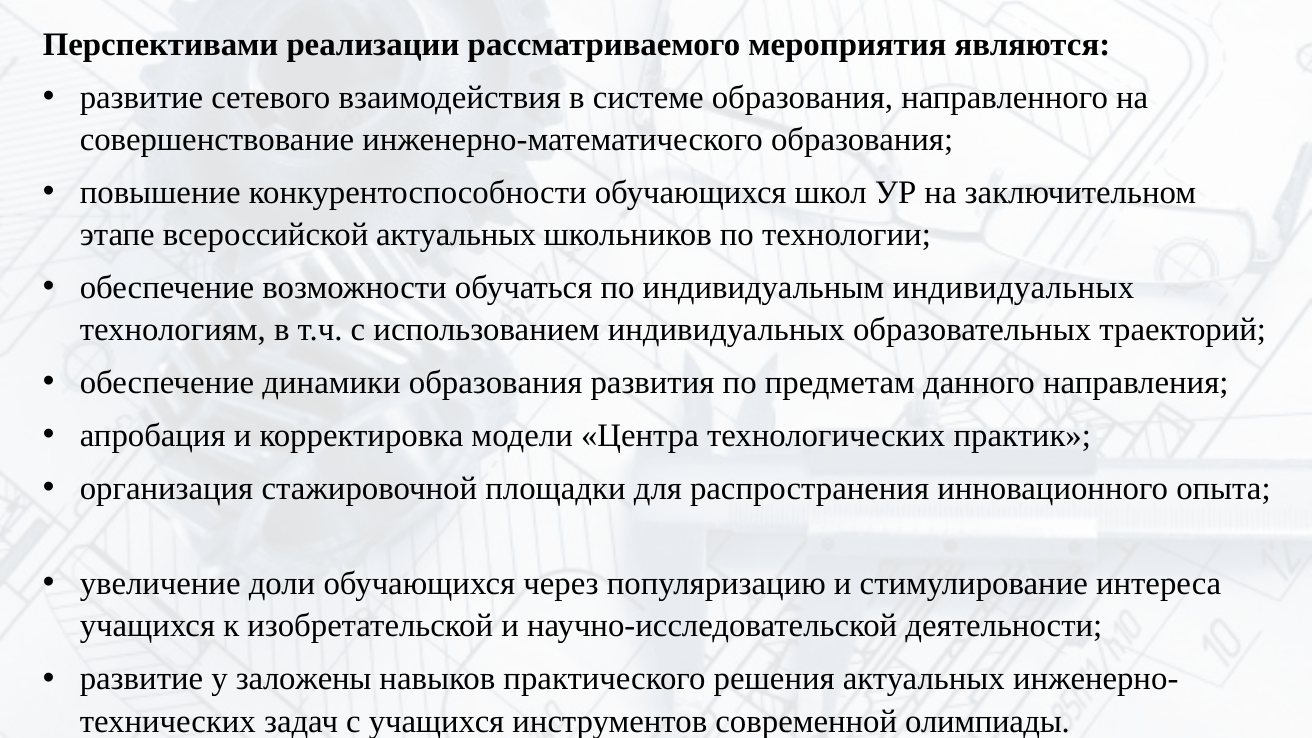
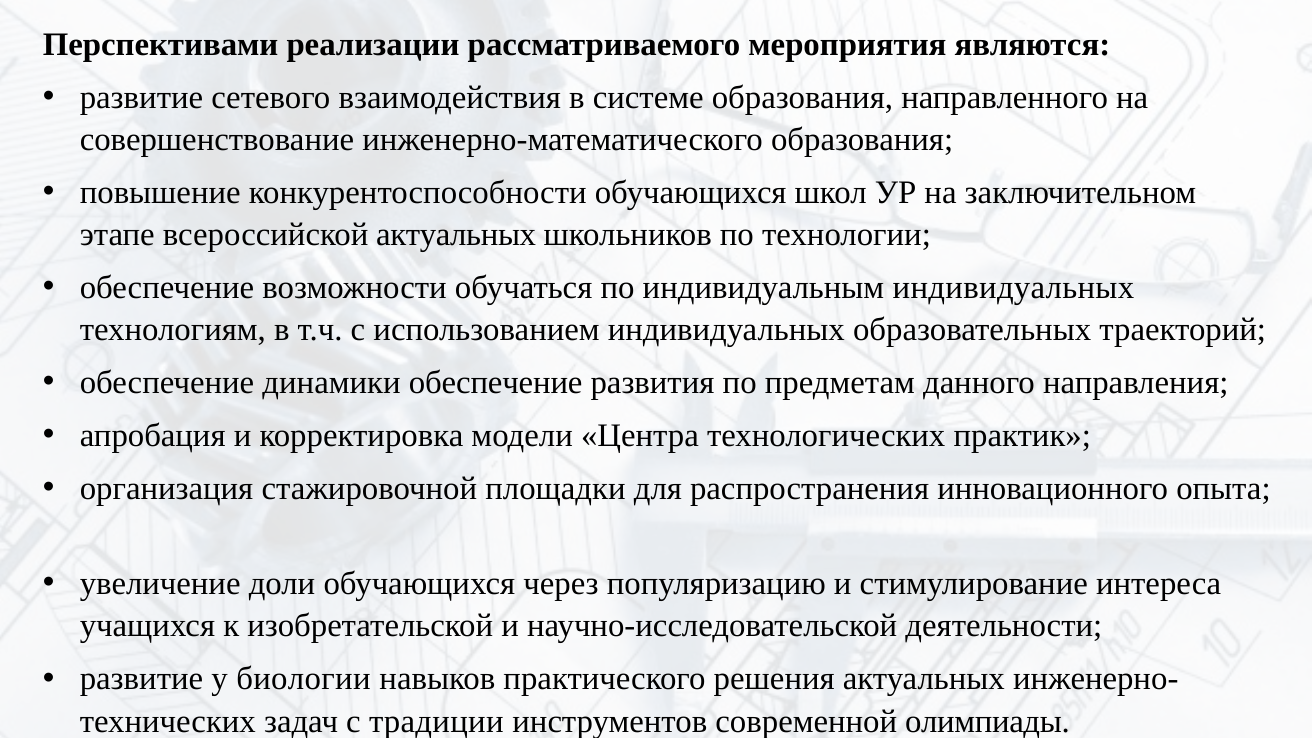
динамики образования: образования -> обеспечение (496, 383)
заложены: заложены -> биологии (303, 679)
с учащихся: учащихся -> традиции (436, 721)
